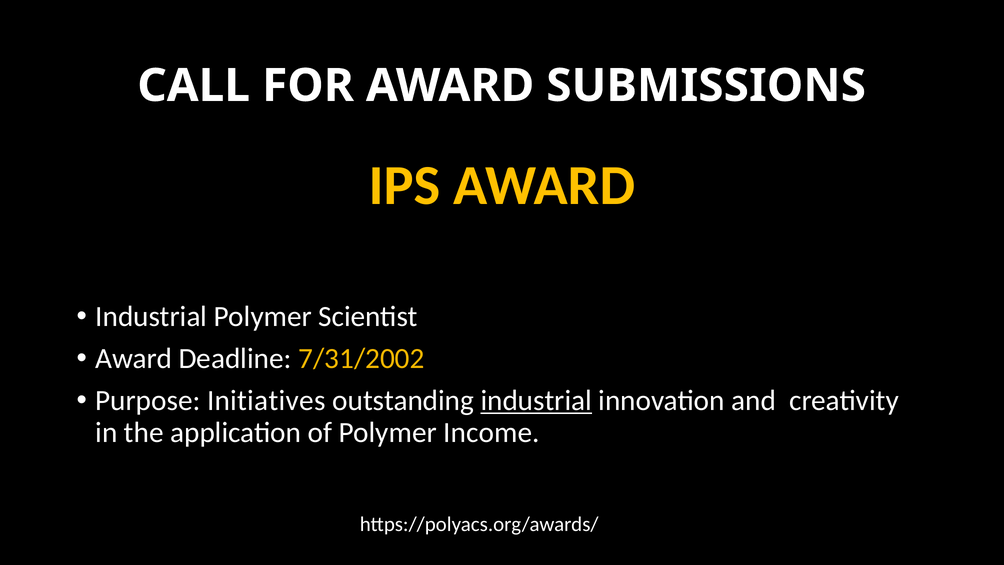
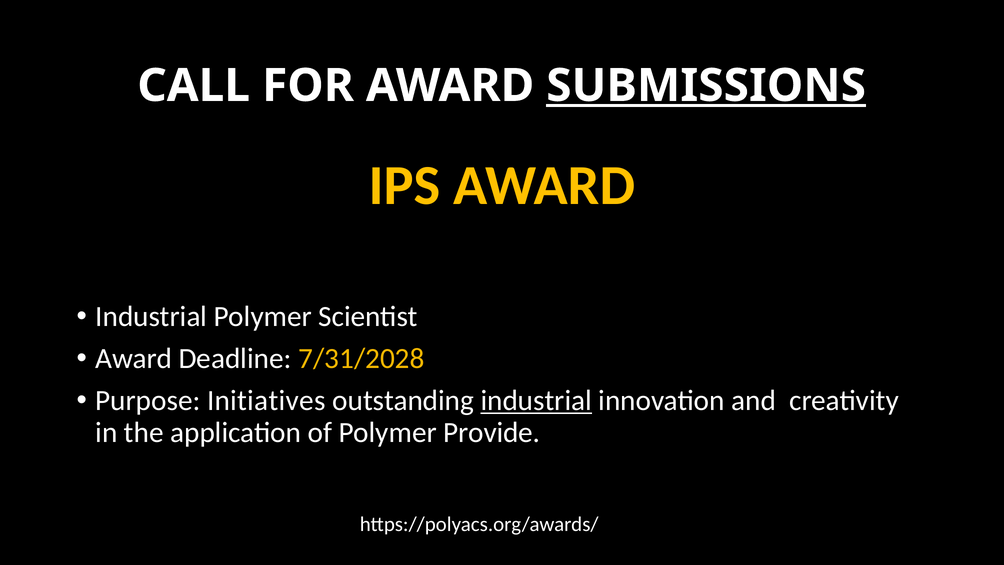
SUBMISSIONS underline: none -> present (706, 86)
7/31/2002: 7/31/2002 -> 7/31/2028 (361, 358)
Income: Income -> Provide (492, 432)
